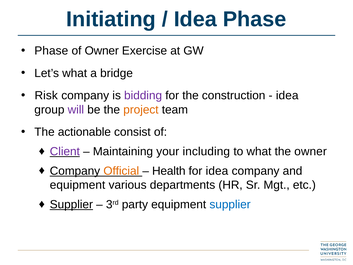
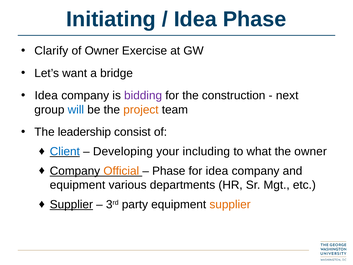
Phase: Phase -> Clarify (51, 51)
Let’s what: what -> want (75, 73)
Risk: Risk -> Idea (46, 95)
idea: idea -> next (287, 95)
will colour: purple -> blue (76, 110)
actionable: actionable -> leadership (84, 132)
Client colour: purple -> blue (65, 151)
Maintaining: Maintaining -> Developing (123, 151)
Health: Health -> Phase (169, 171)
supplier colour: blue -> orange (230, 204)
